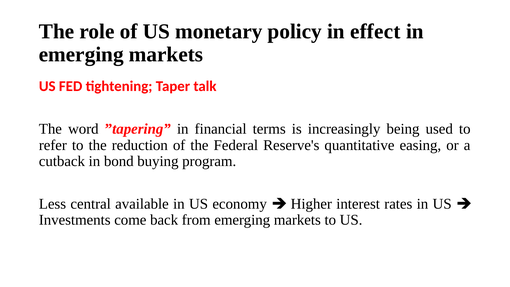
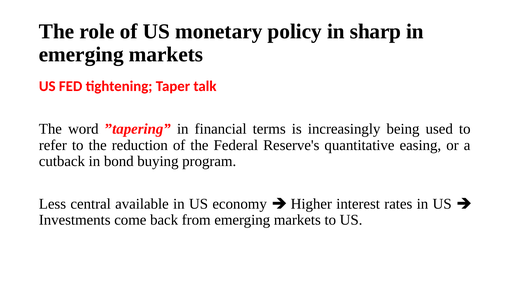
effect: effect -> sharp (376, 31)
